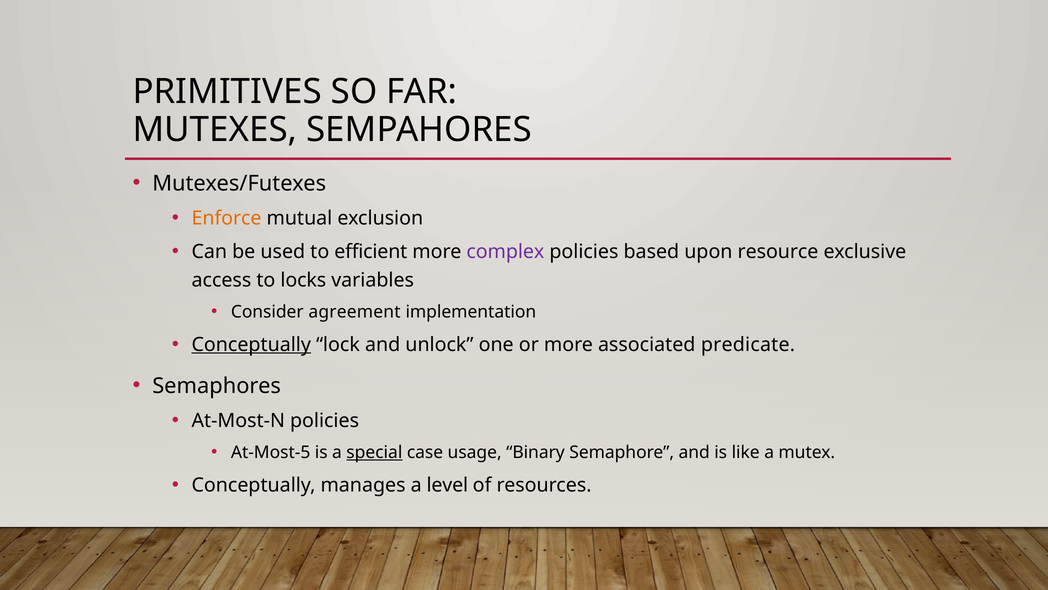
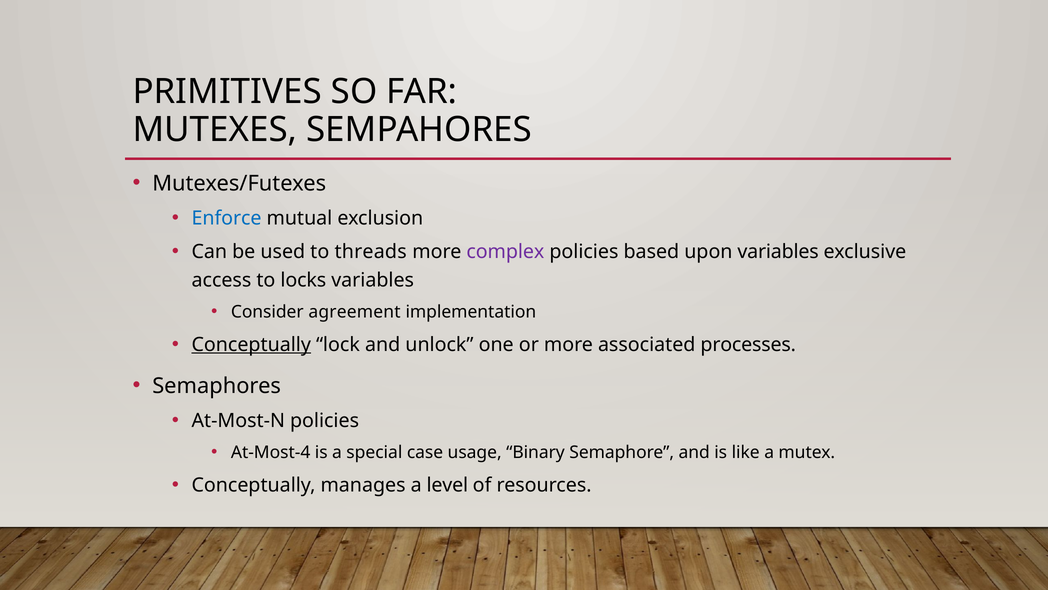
Enforce colour: orange -> blue (227, 218)
efficient: efficient -> threads (371, 252)
upon resource: resource -> variables (778, 252)
predicate: predicate -> processes (748, 344)
At-Most-5: At-Most-5 -> At-Most-4 (271, 452)
special underline: present -> none (374, 452)
